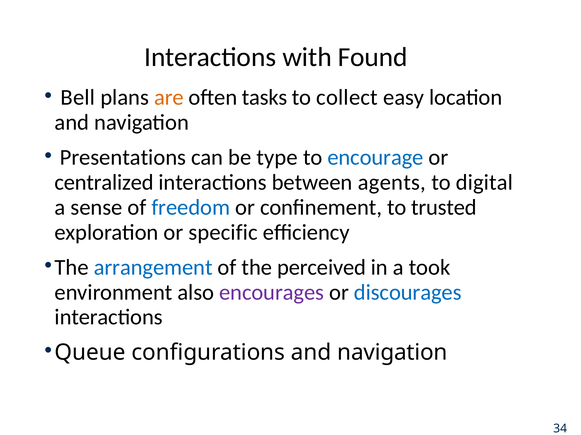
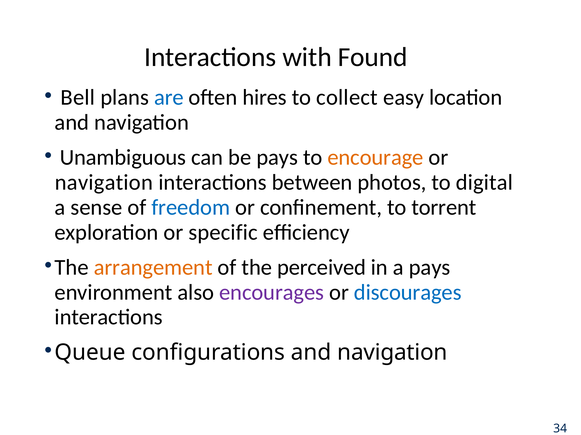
are colour: orange -> blue (169, 98)
tasks: tasks -> hires (265, 98)
Presentations: Presentations -> Unambiguous (123, 158)
be type: type -> pays (277, 158)
encourage colour: blue -> orange (375, 158)
centralized: centralized -> navigation (104, 183)
agents: agents -> photos (392, 183)
trusted: trusted -> torrent (444, 208)
arrangement colour: blue -> orange (153, 268)
a took: took -> pays (430, 268)
